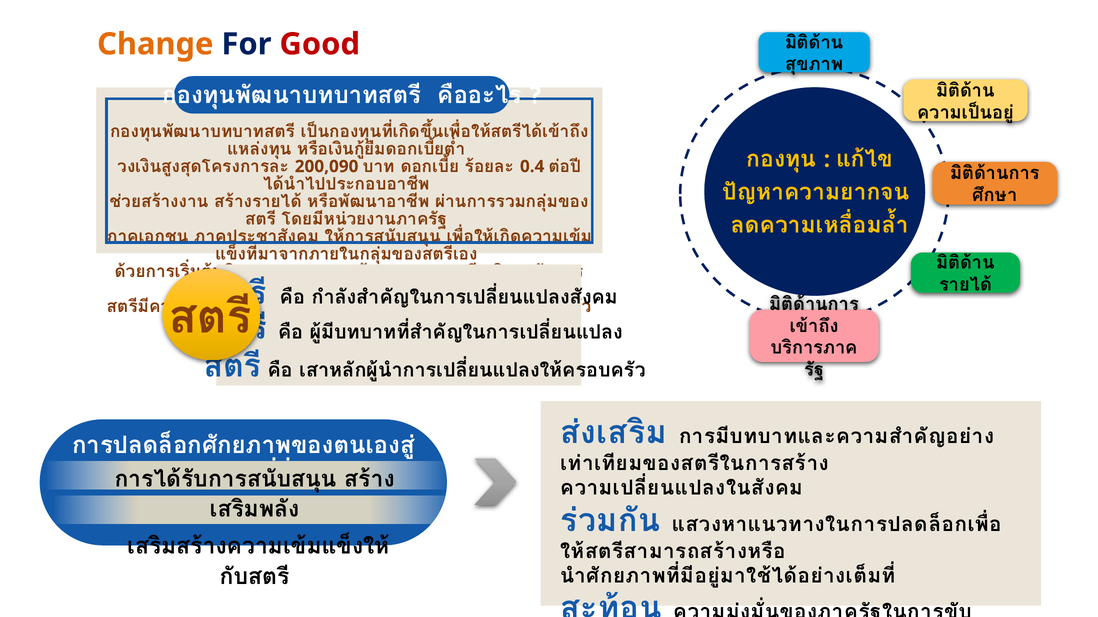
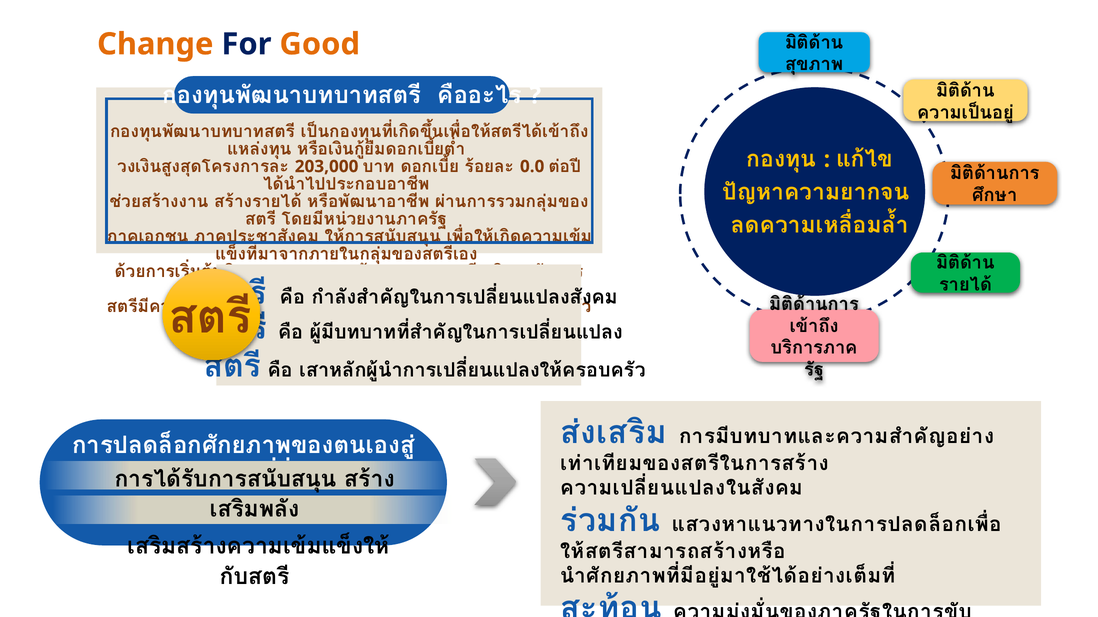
Good colour: red -> orange (320, 44)
200,090: 200,090 -> 203,000 (327, 167)
0.4: 0.4 -> 0.0 (532, 167)
